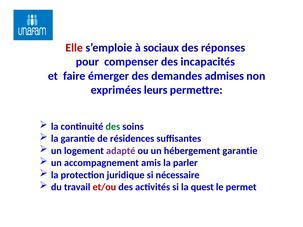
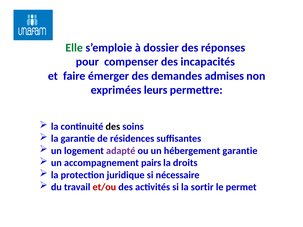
Elle colour: red -> green (74, 48)
sociaux: sociaux -> dossier (161, 48)
des colour: green -> black (113, 127)
amis: amis -> pairs (151, 163)
parler: parler -> droits (185, 163)
quest: quest -> sortir (202, 187)
